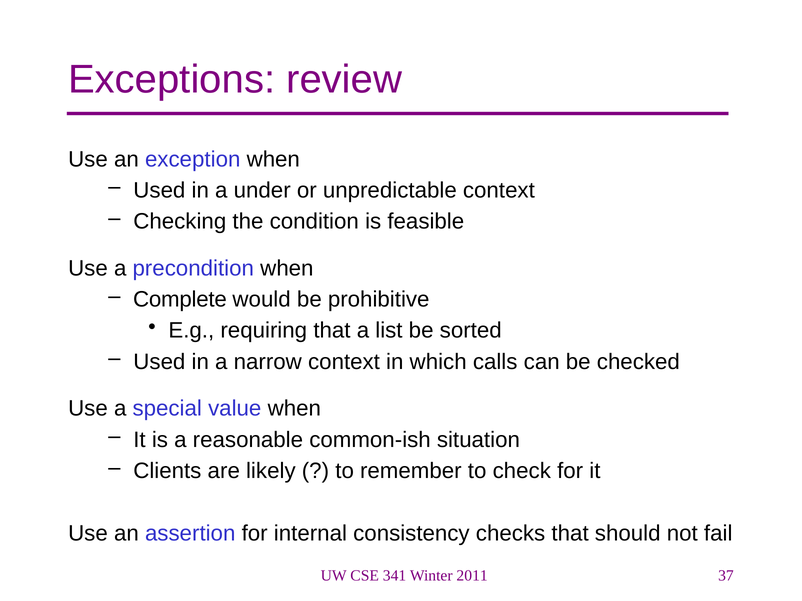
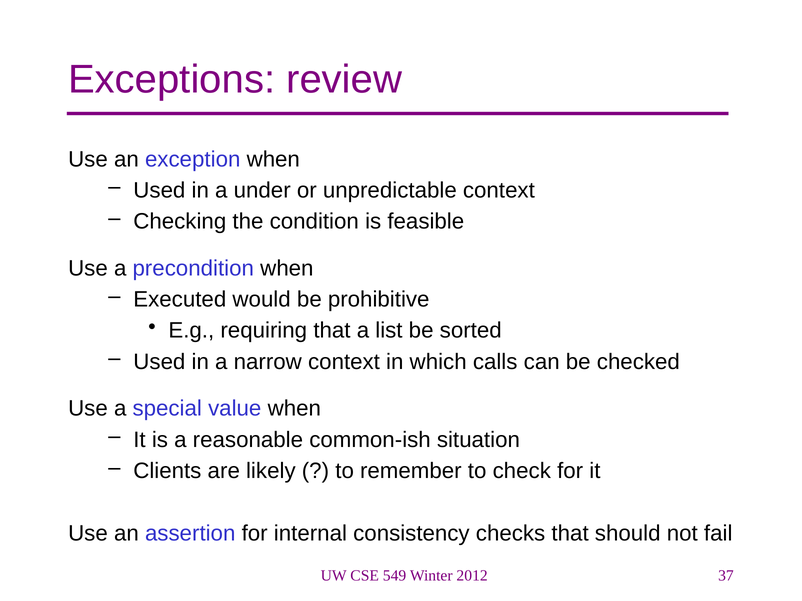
Complete: Complete -> Executed (180, 300)
341: 341 -> 549 (395, 576)
2011: 2011 -> 2012 (472, 576)
